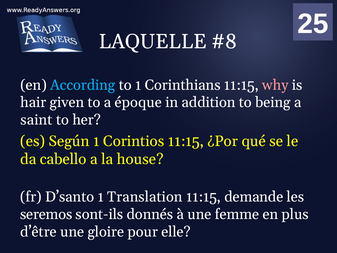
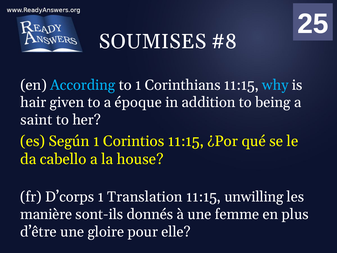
LAQUELLE: LAQUELLE -> SOUMISES (153, 42)
why colour: pink -> light blue (275, 85)
D’santo: D’santo -> D’corps (70, 197)
demande: demande -> unwilling (254, 197)
seremos: seremos -> manière (46, 214)
